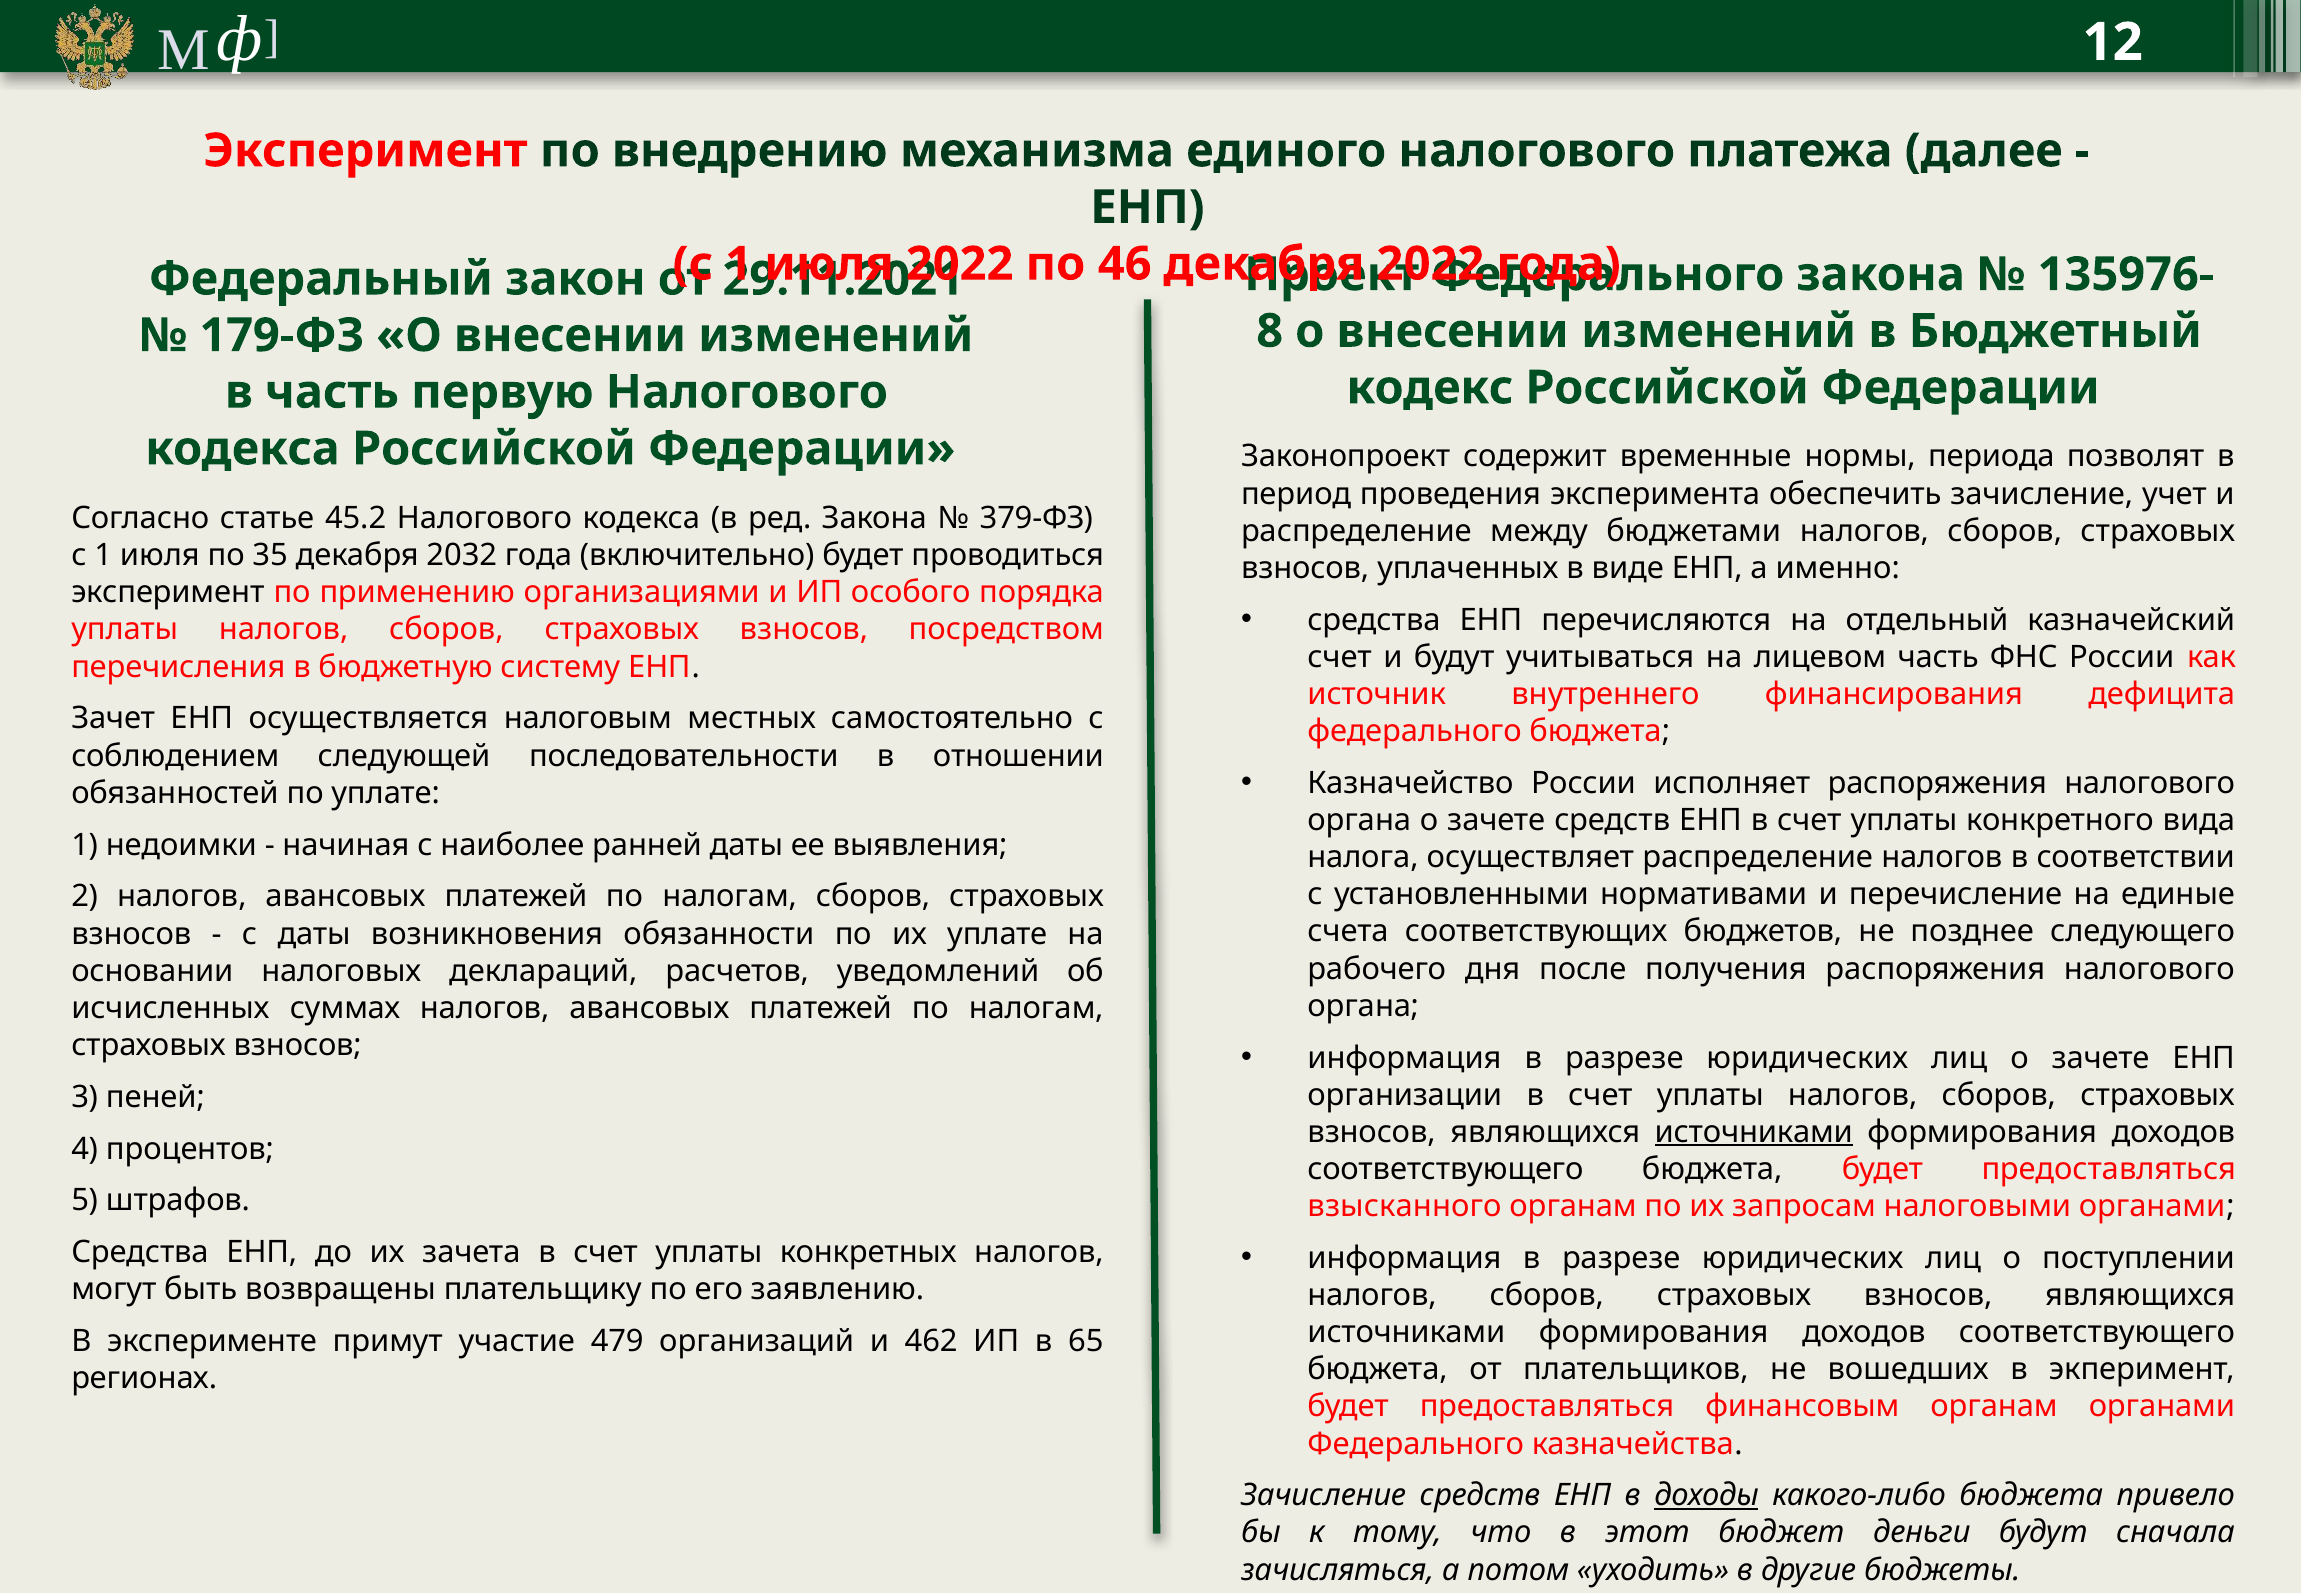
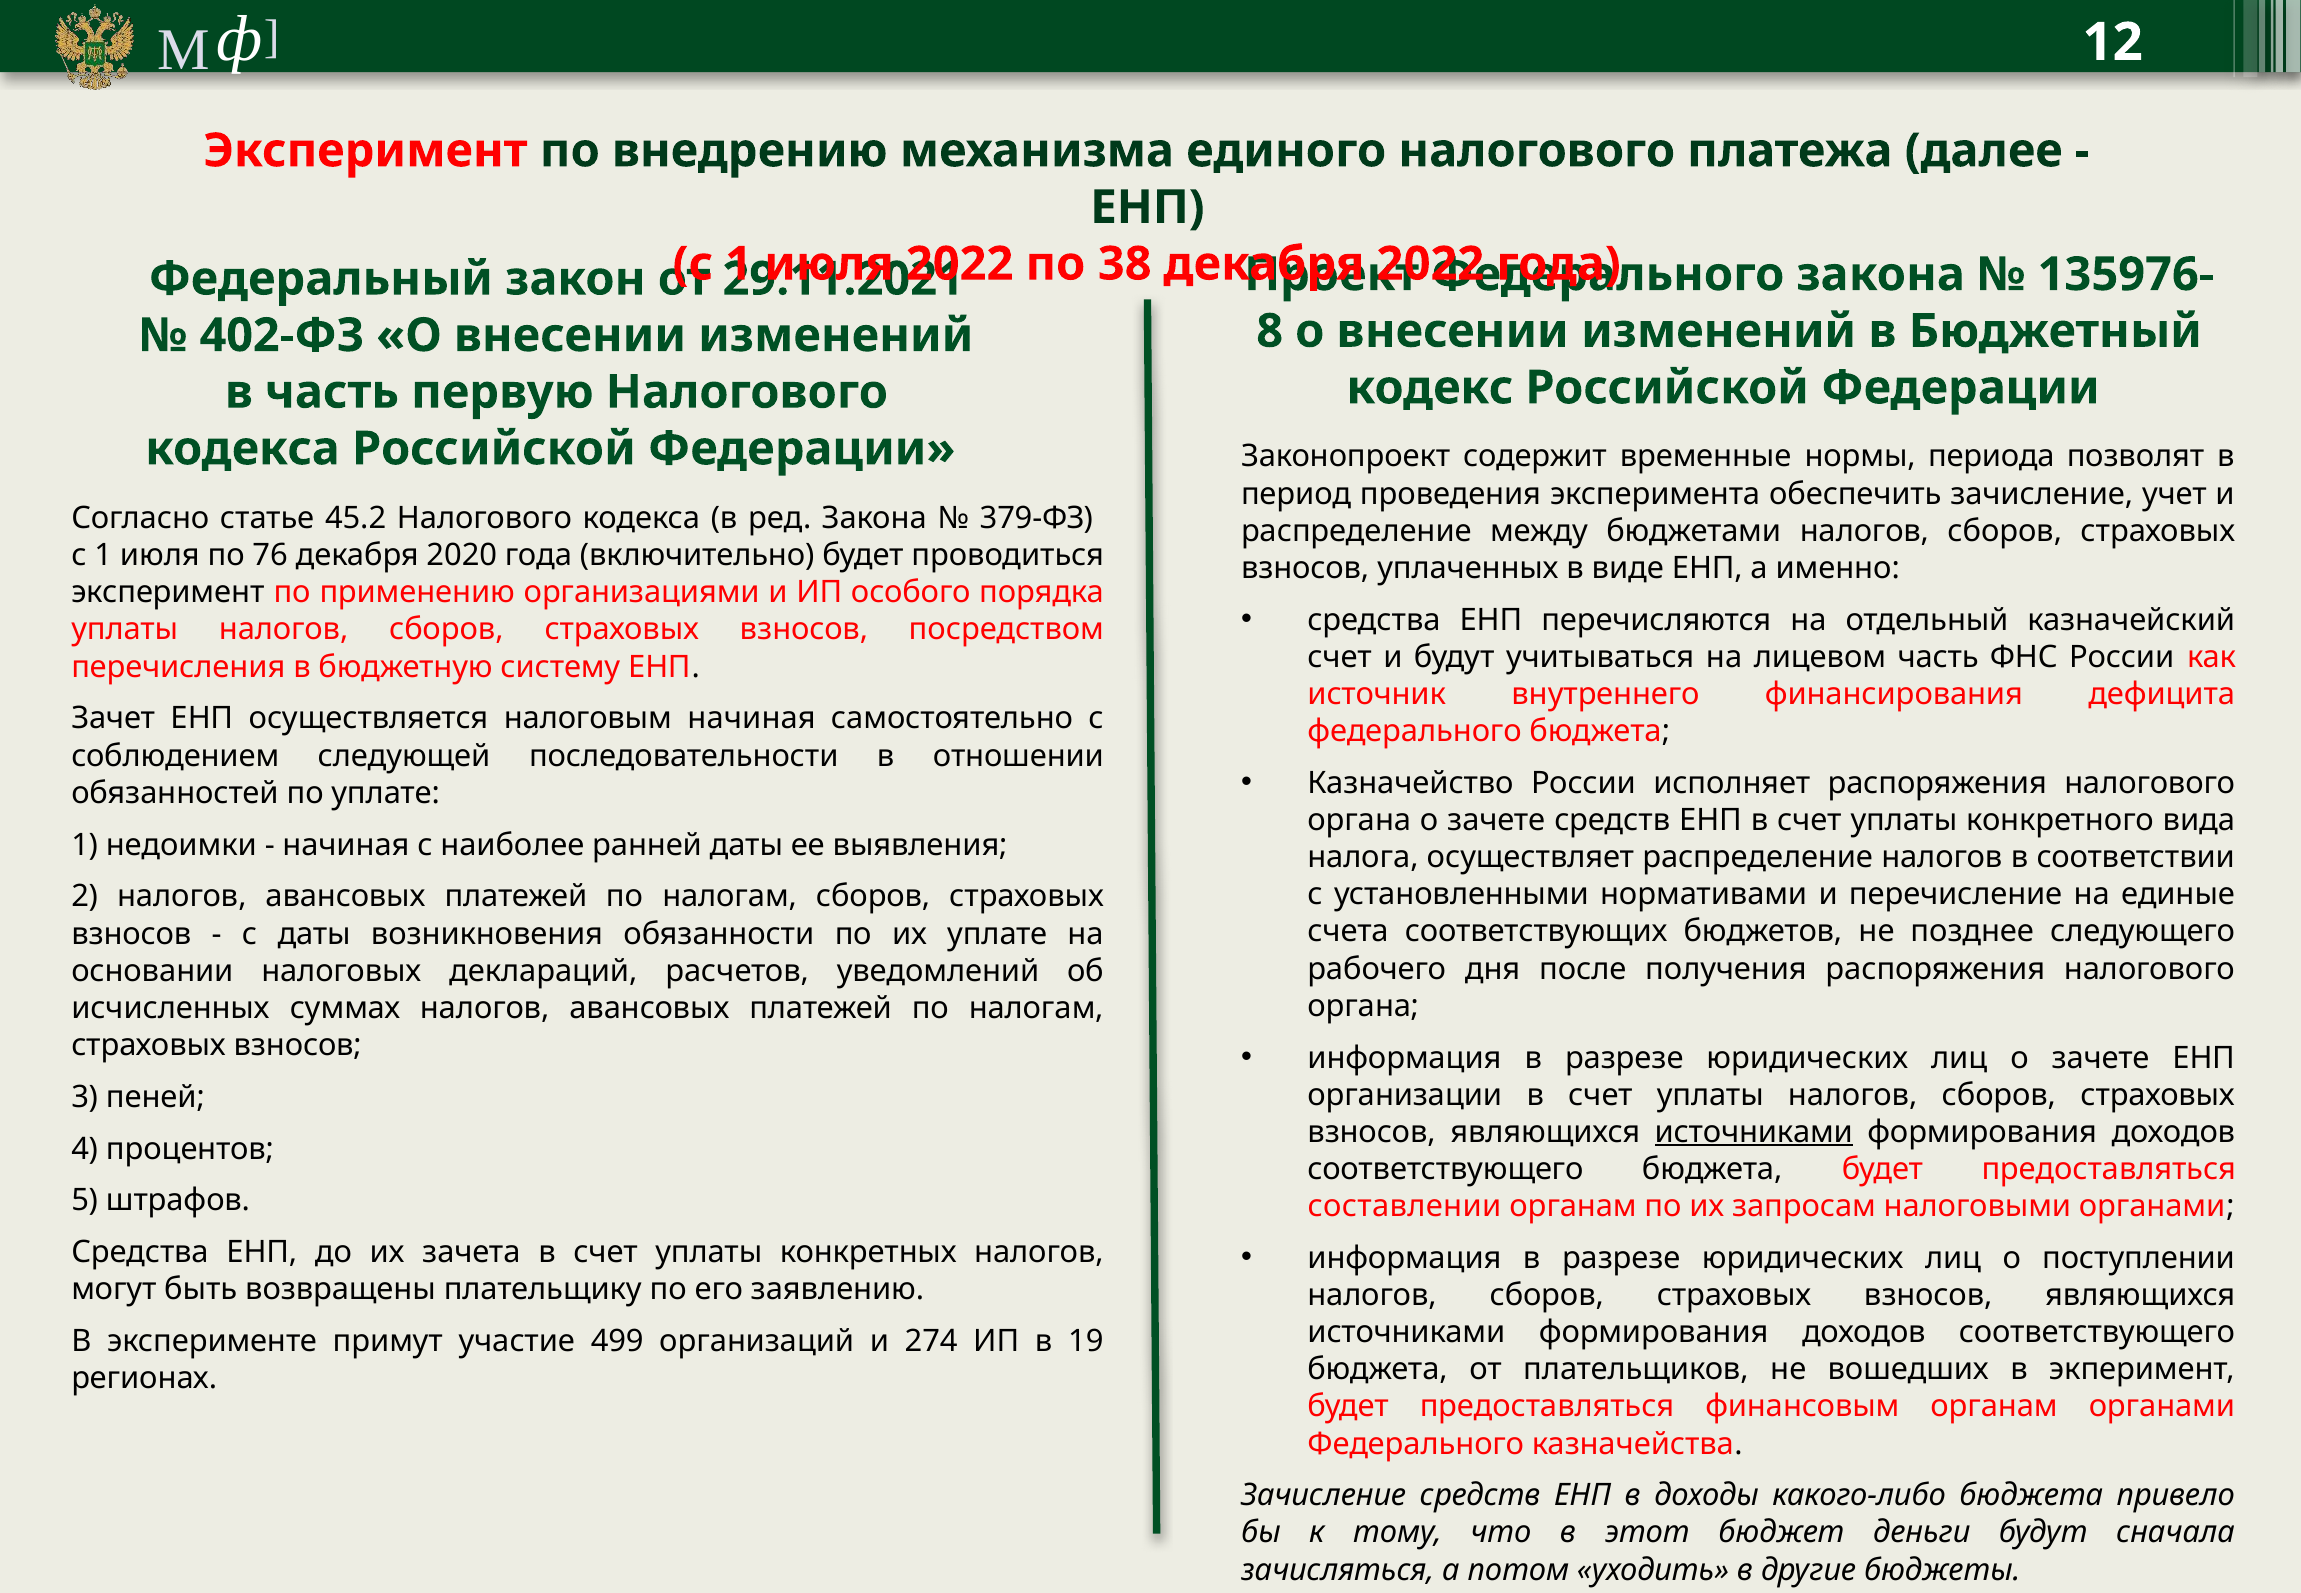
46: 46 -> 38 (1125, 264)
179-ФЗ: 179-ФЗ -> 402-ФЗ (282, 336)
35: 35 -> 76 (270, 555)
2032: 2032 -> 2020 (462, 555)
налоговым местных: местных -> начиная (752, 719)
взысканного: взысканного -> составлении (1404, 1206)
479: 479 -> 499 (617, 1342)
462: 462 -> 274 (931, 1342)
65: 65 -> 19 (1086, 1342)
доходы underline: present -> none (1707, 1496)
